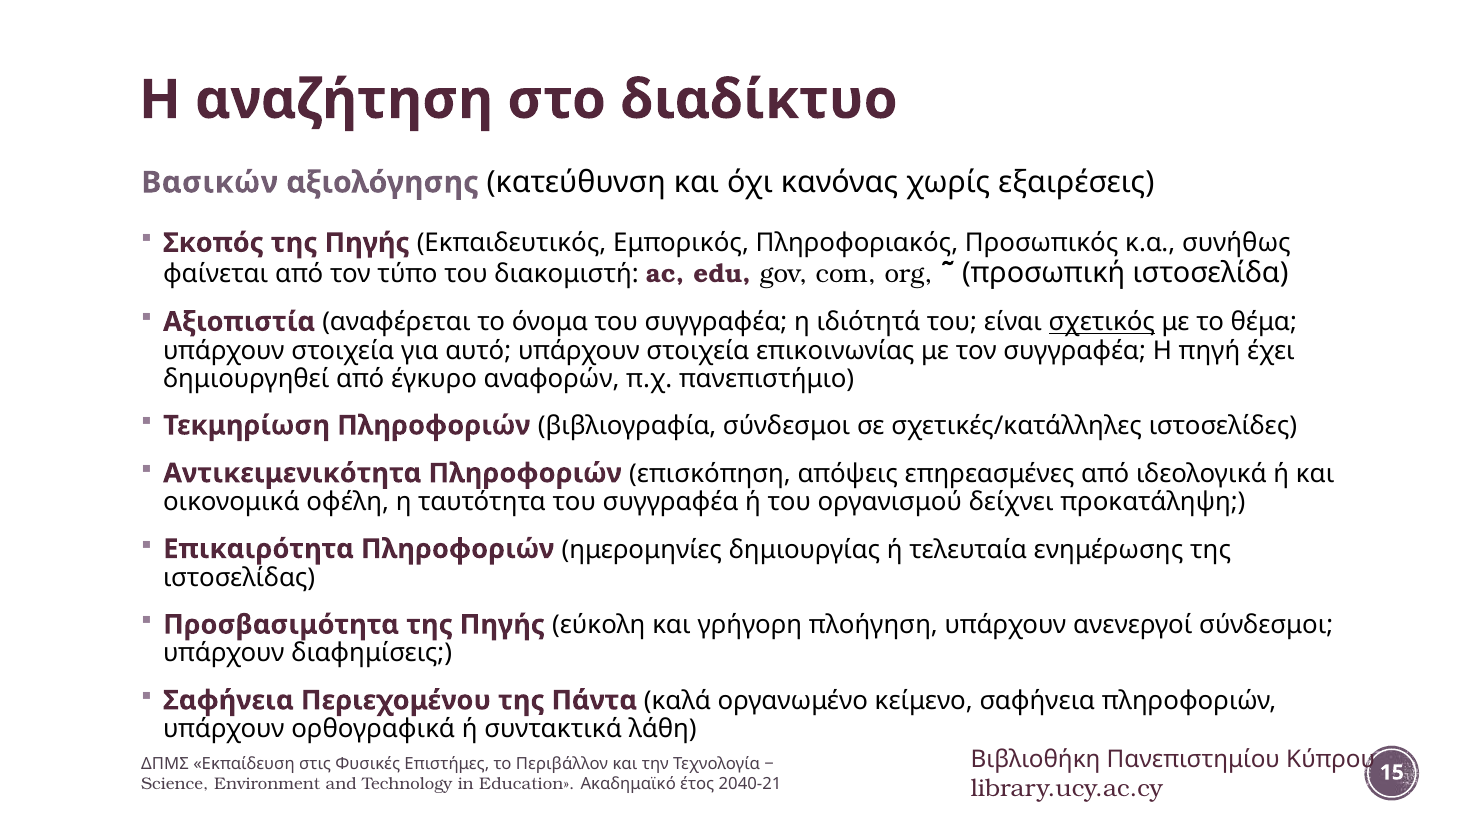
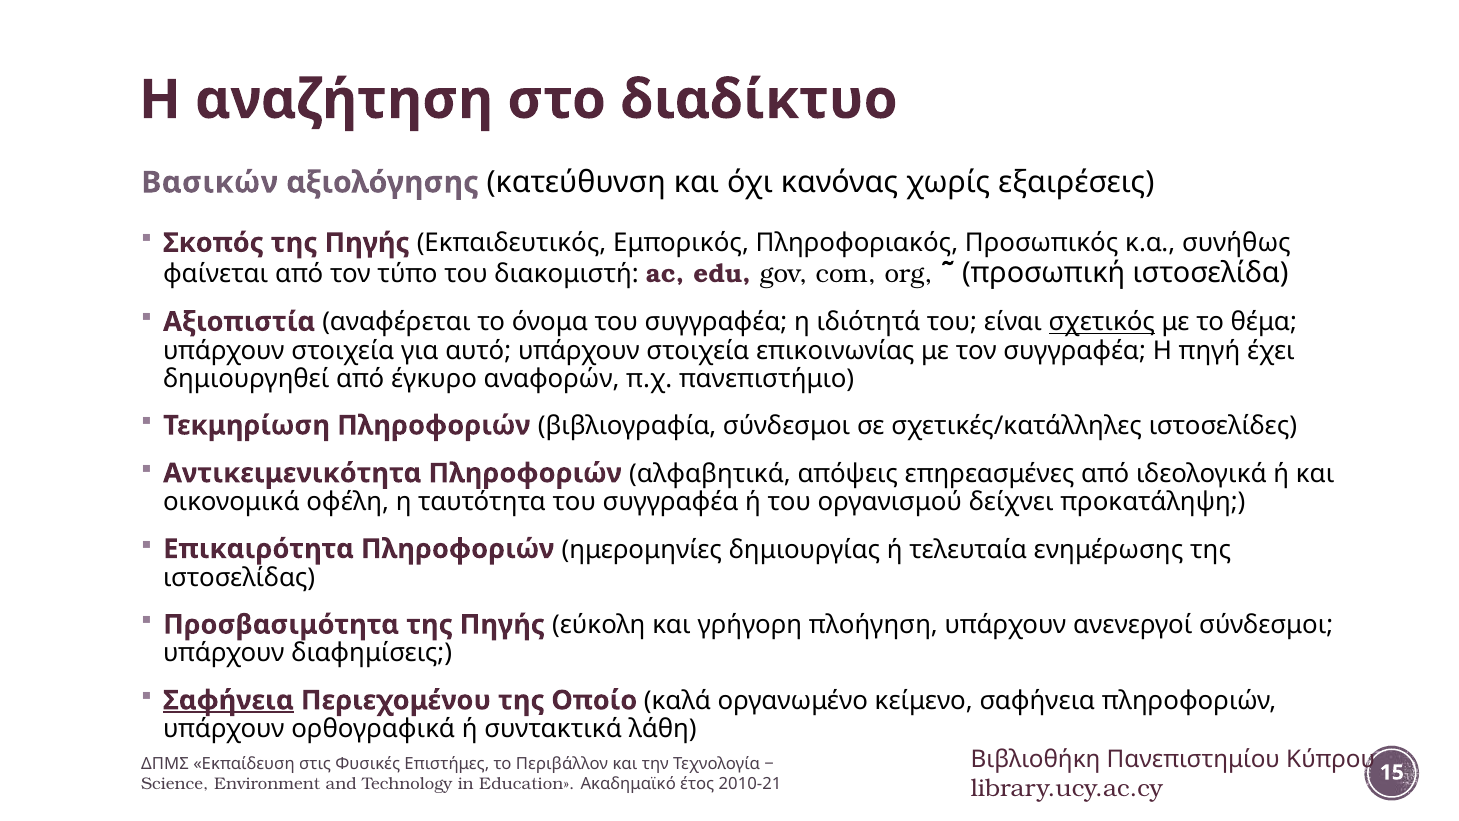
επισκόπηση: επισκόπηση -> αλφαβητικά (710, 474)
Σαφήνεια underline: none -> present (228, 700)
Πάντα: Πάντα -> Οποίο (594, 700)
2040-21: 2040-21 -> 2010-21 (750, 784)
